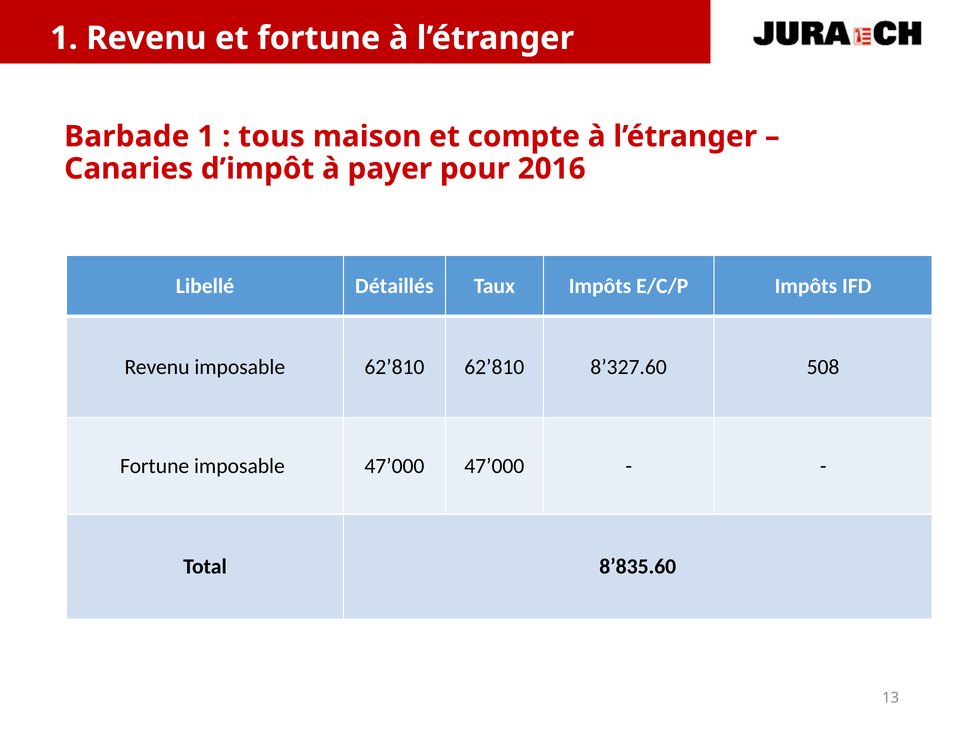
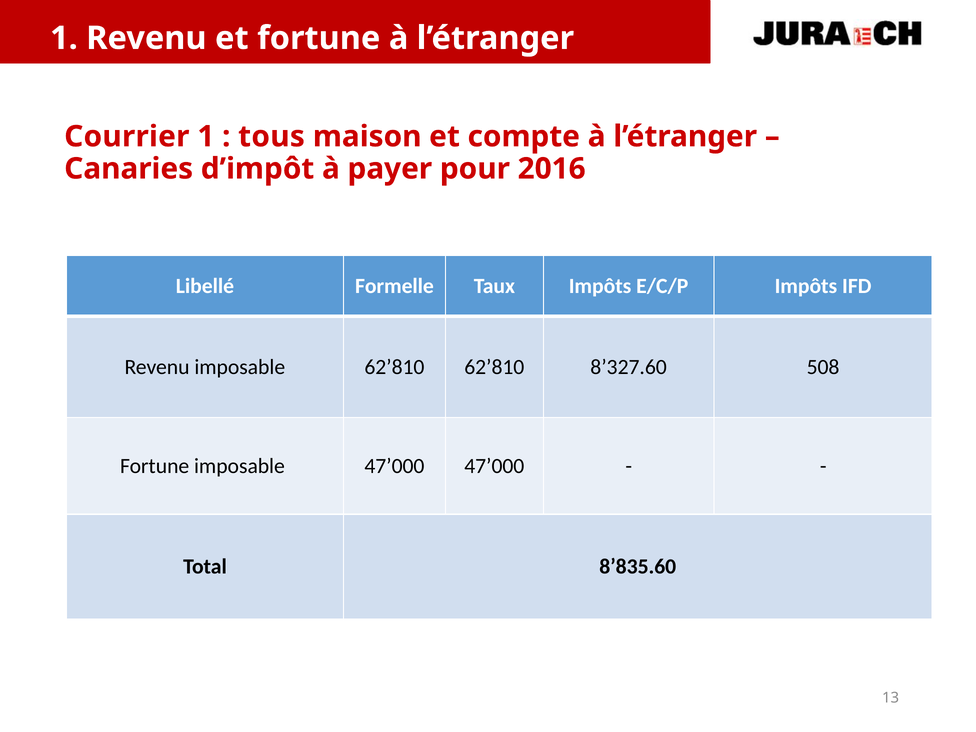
Barbade: Barbade -> Courrier (127, 137)
Détaillés: Détaillés -> Formelle (394, 286)
